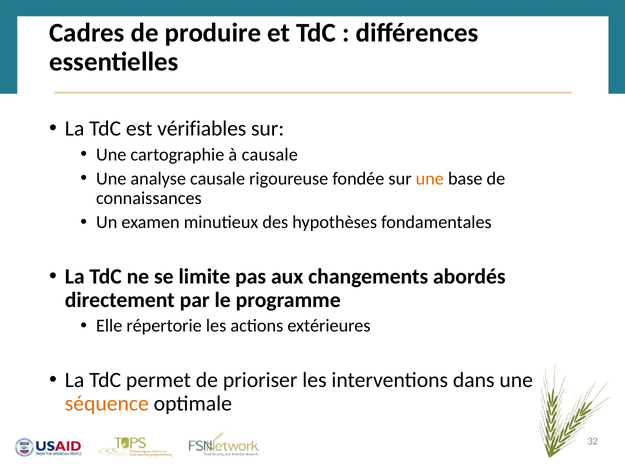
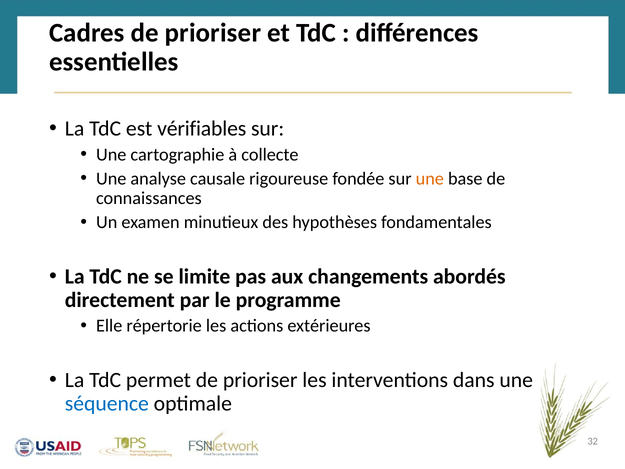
Cadres de produire: produire -> prioriser (213, 33)
à causale: causale -> collecte (270, 154)
séquence colour: orange -> blue (107, 403)
